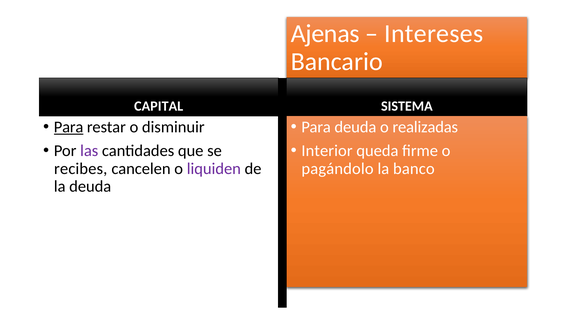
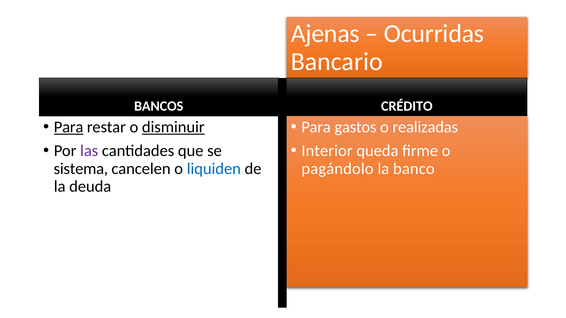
Intereses: Intereses -> Ocurridas (434, 34)
CAPITAL: CAPITAL -> BANCOS (159, 106)
SISTEMA: SISTEMA -> CRÉDITO (407, 106)
disminuir underline: none -> present (173, 127)
Para deuda: deuda -> gastos (355, 127)
recibes: recibes -> sistema (81, 169)
liquiden colour: purple -> blue (214, 169)
